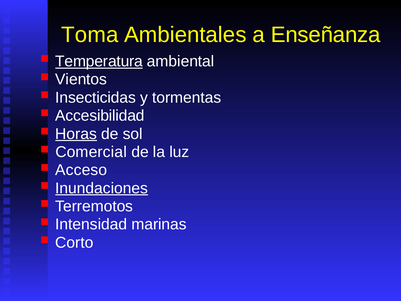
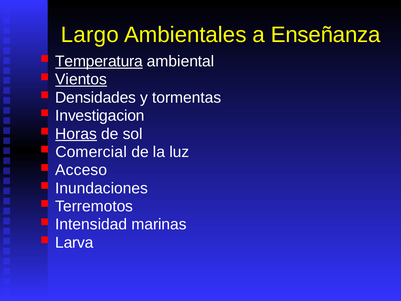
Toma: Toma -> Largo (90, 35)
Vientos underline: none -> present (81, 79)
Insecticidas: Insecticidas -> Densidades (96, 98)
Accesibilidad: Accesibilidad -> Investigacion (100, 116)
Inundaciones underline: present -> none (102, 188)
Corto: Corto -> Larva (74, 242)
